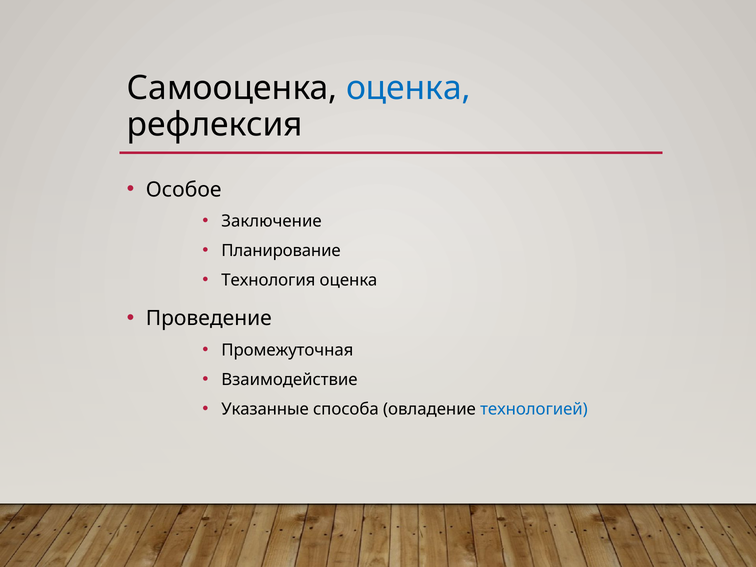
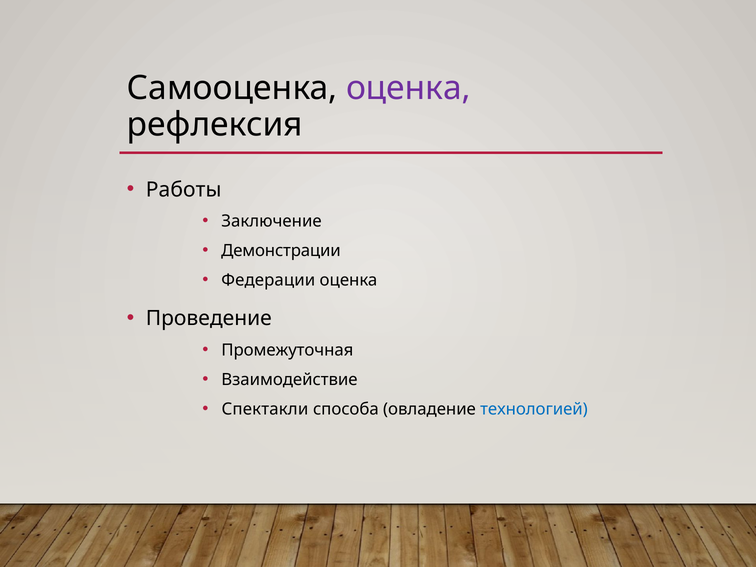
оценка colour: blue -> purple (408, 88)
Особое: Особое -> Работы (184, 190)
Планирование: Планирование -> Демонстрации (281, 251)
Технология: Технология -> Федерации (268, 280)
Указанные: Указанные -> Спектакли (265, 409)
